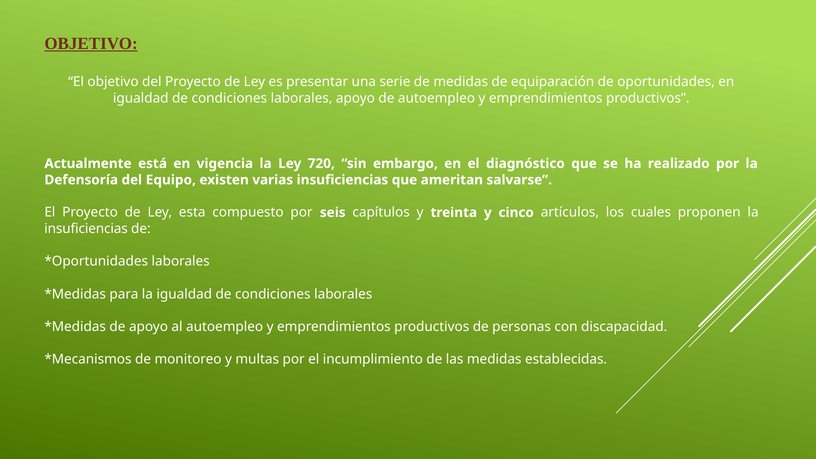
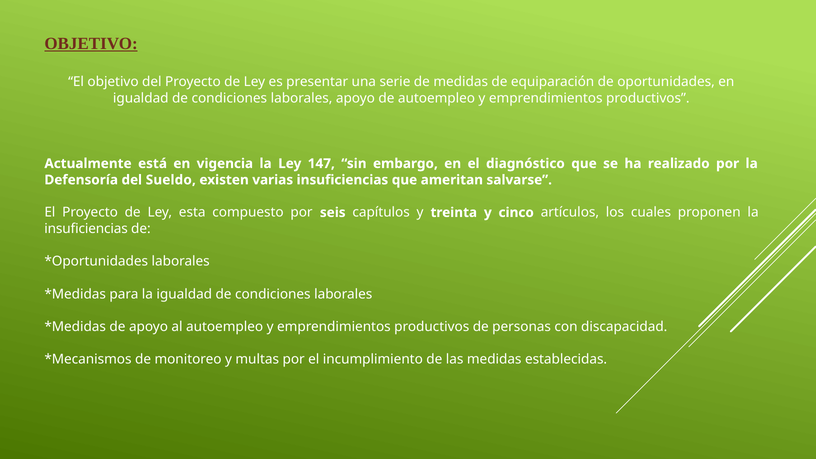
720: 720 -> 147 (321, 164)
Equipo: Equipo -> Sueldo (171, 180)
